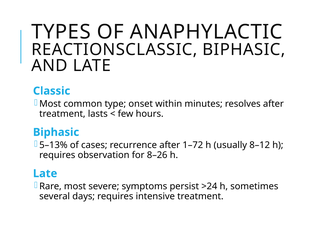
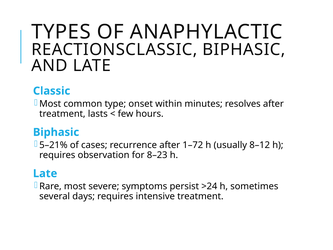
5–13%: 5–13% -> 5–21% (53, 145)
8–26: 8–26 -> 8–23 (157, 155)
